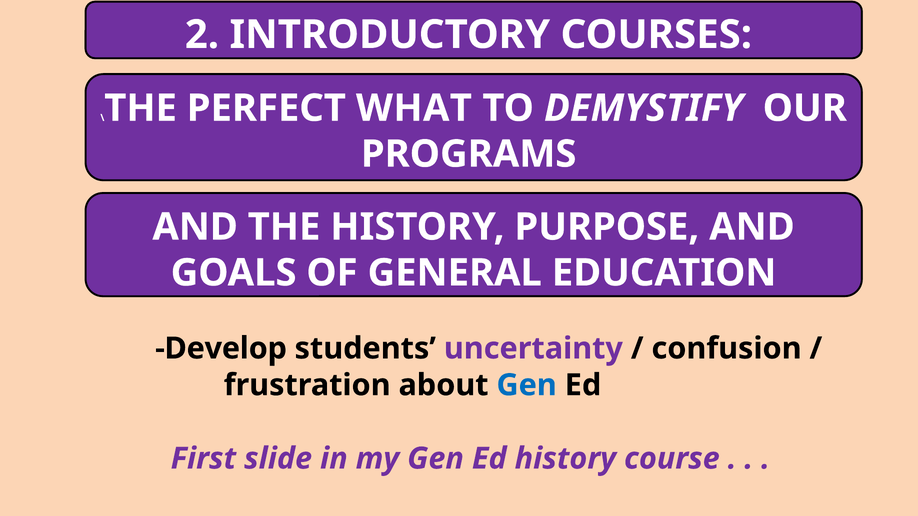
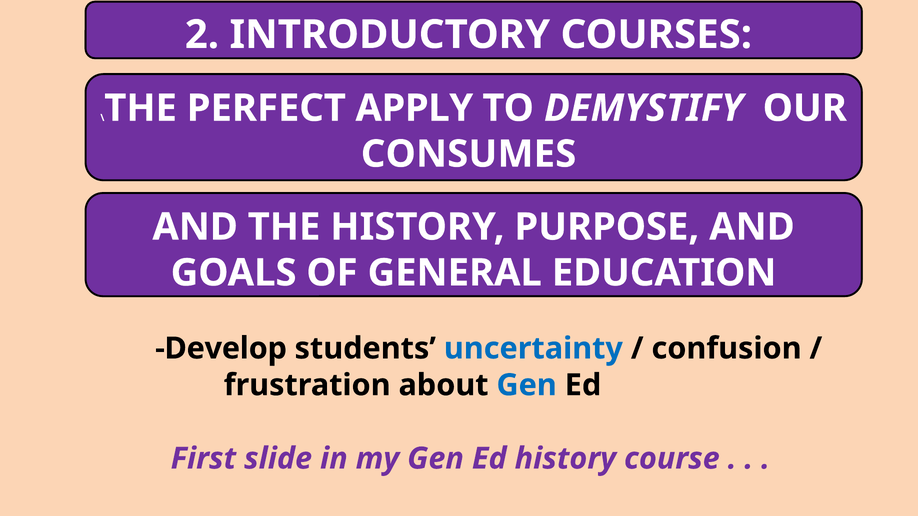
WHAT: WHAT -> APPLY (414, 108)
PROGRAMS: PROGRAMS -> CONSUMES (469, 154)
uncertainty colour: purple -> blue (533, 349)
